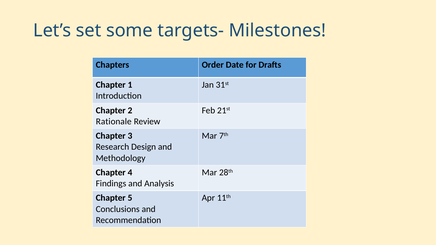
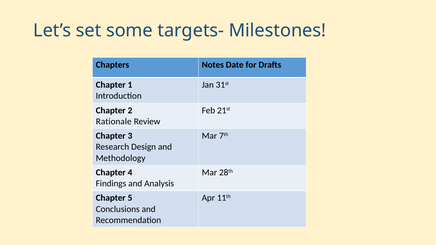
Order: Order -> Notes (213, 65)
